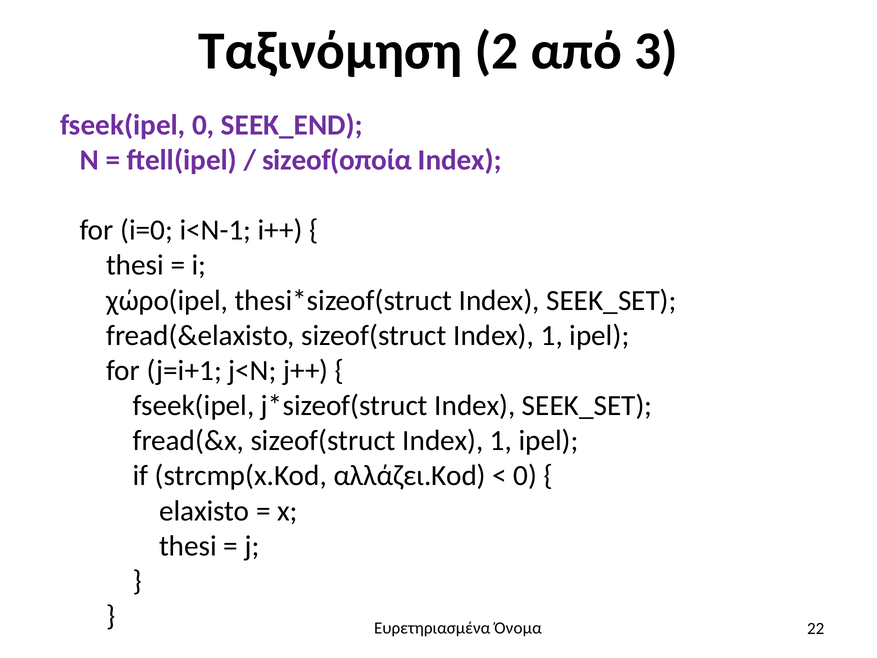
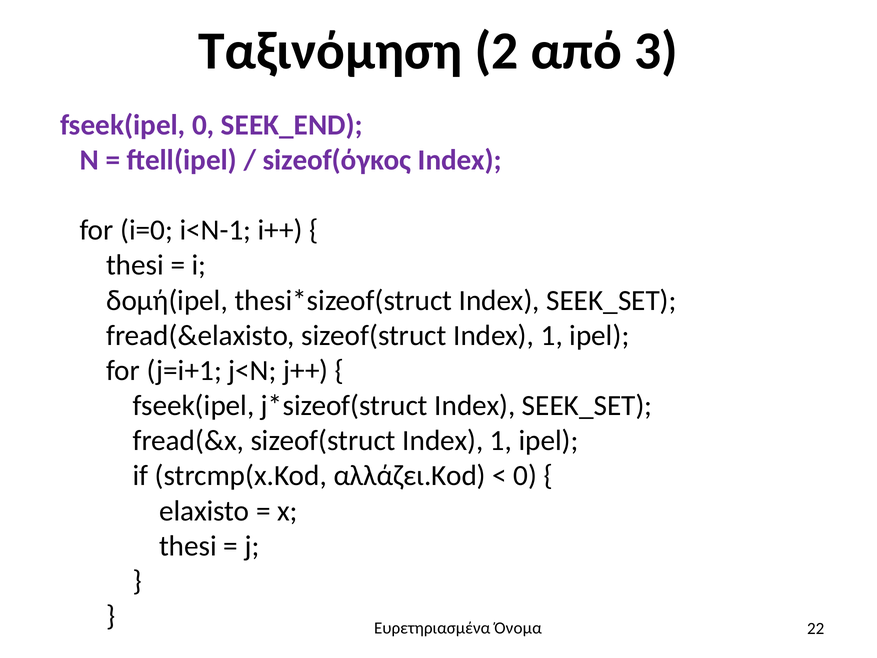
sizeof(οποία: sizeof(οποία -> sizeof(όγκος (337, 160)
χώρο(ipel: χώρο(ipel -> δομή(ipel (167, 300)
